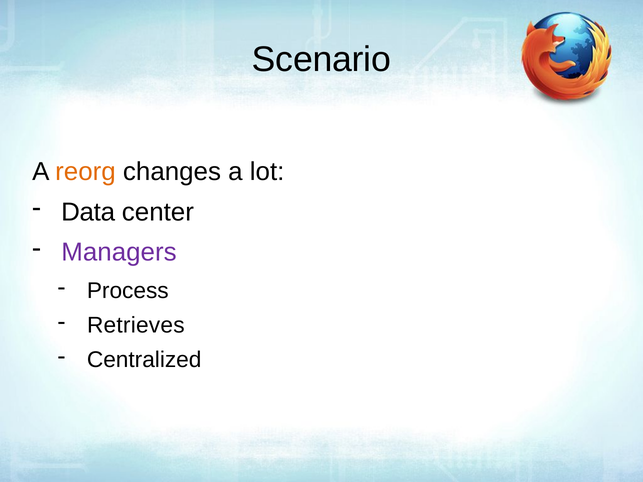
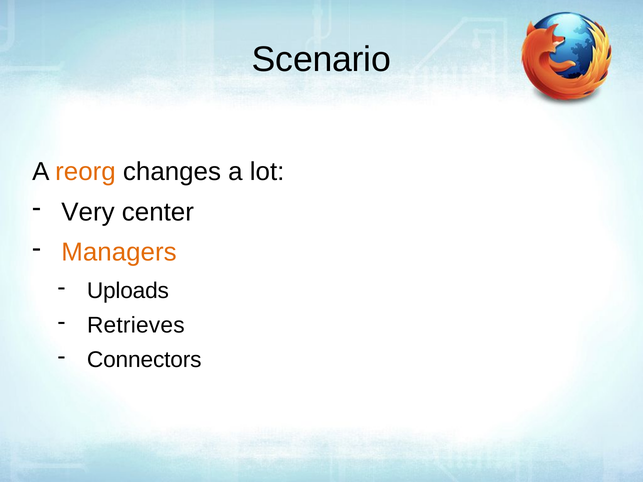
Data: Data -> Very (88, 212)
Managers colour: purple -> orange (119, 252)
Process: Process -> Uploads (128, 291)
Centralized: Centralized -> Connectors (144, 360)
